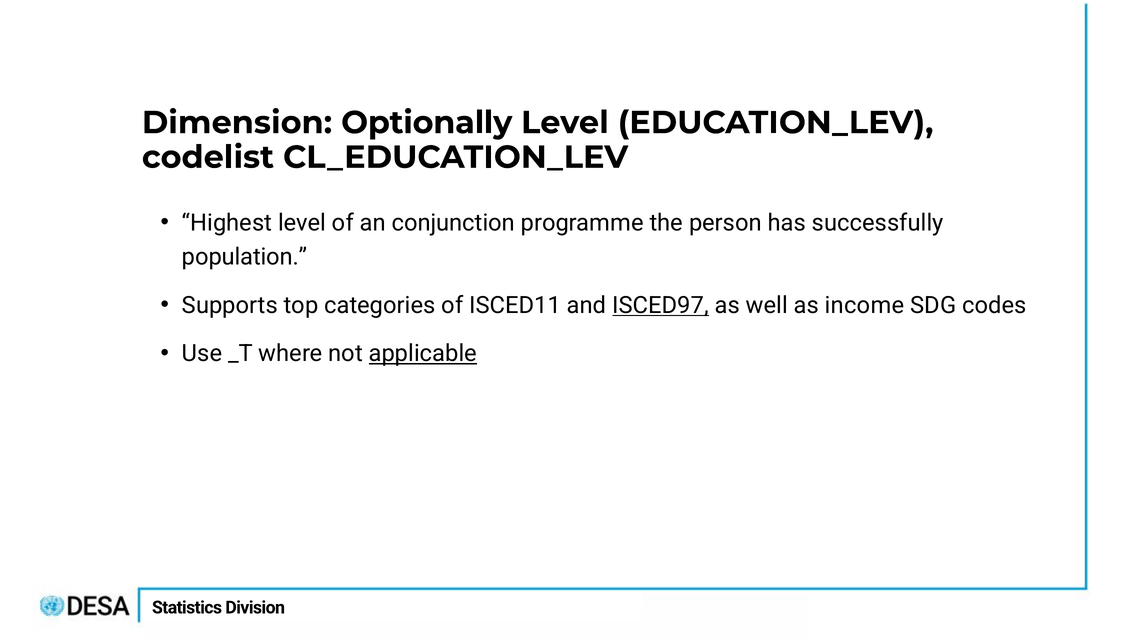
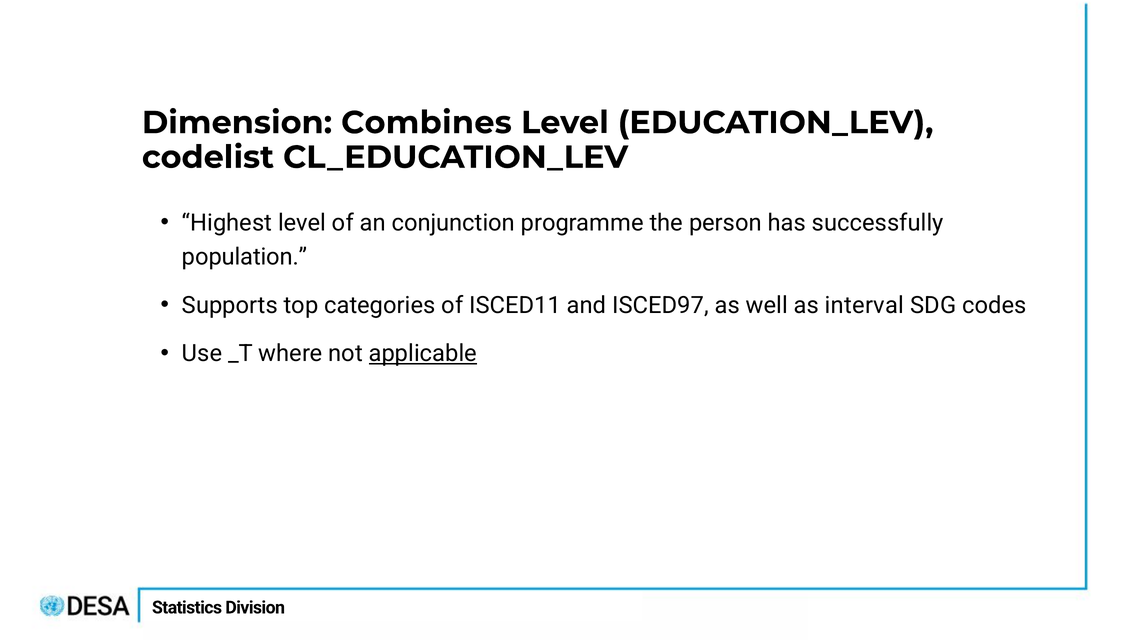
Optionally: Optionally -> Combines (426, 123)
ISCED97 underline: present -> none (661, 306)
income: income -> interval (864, 306)
